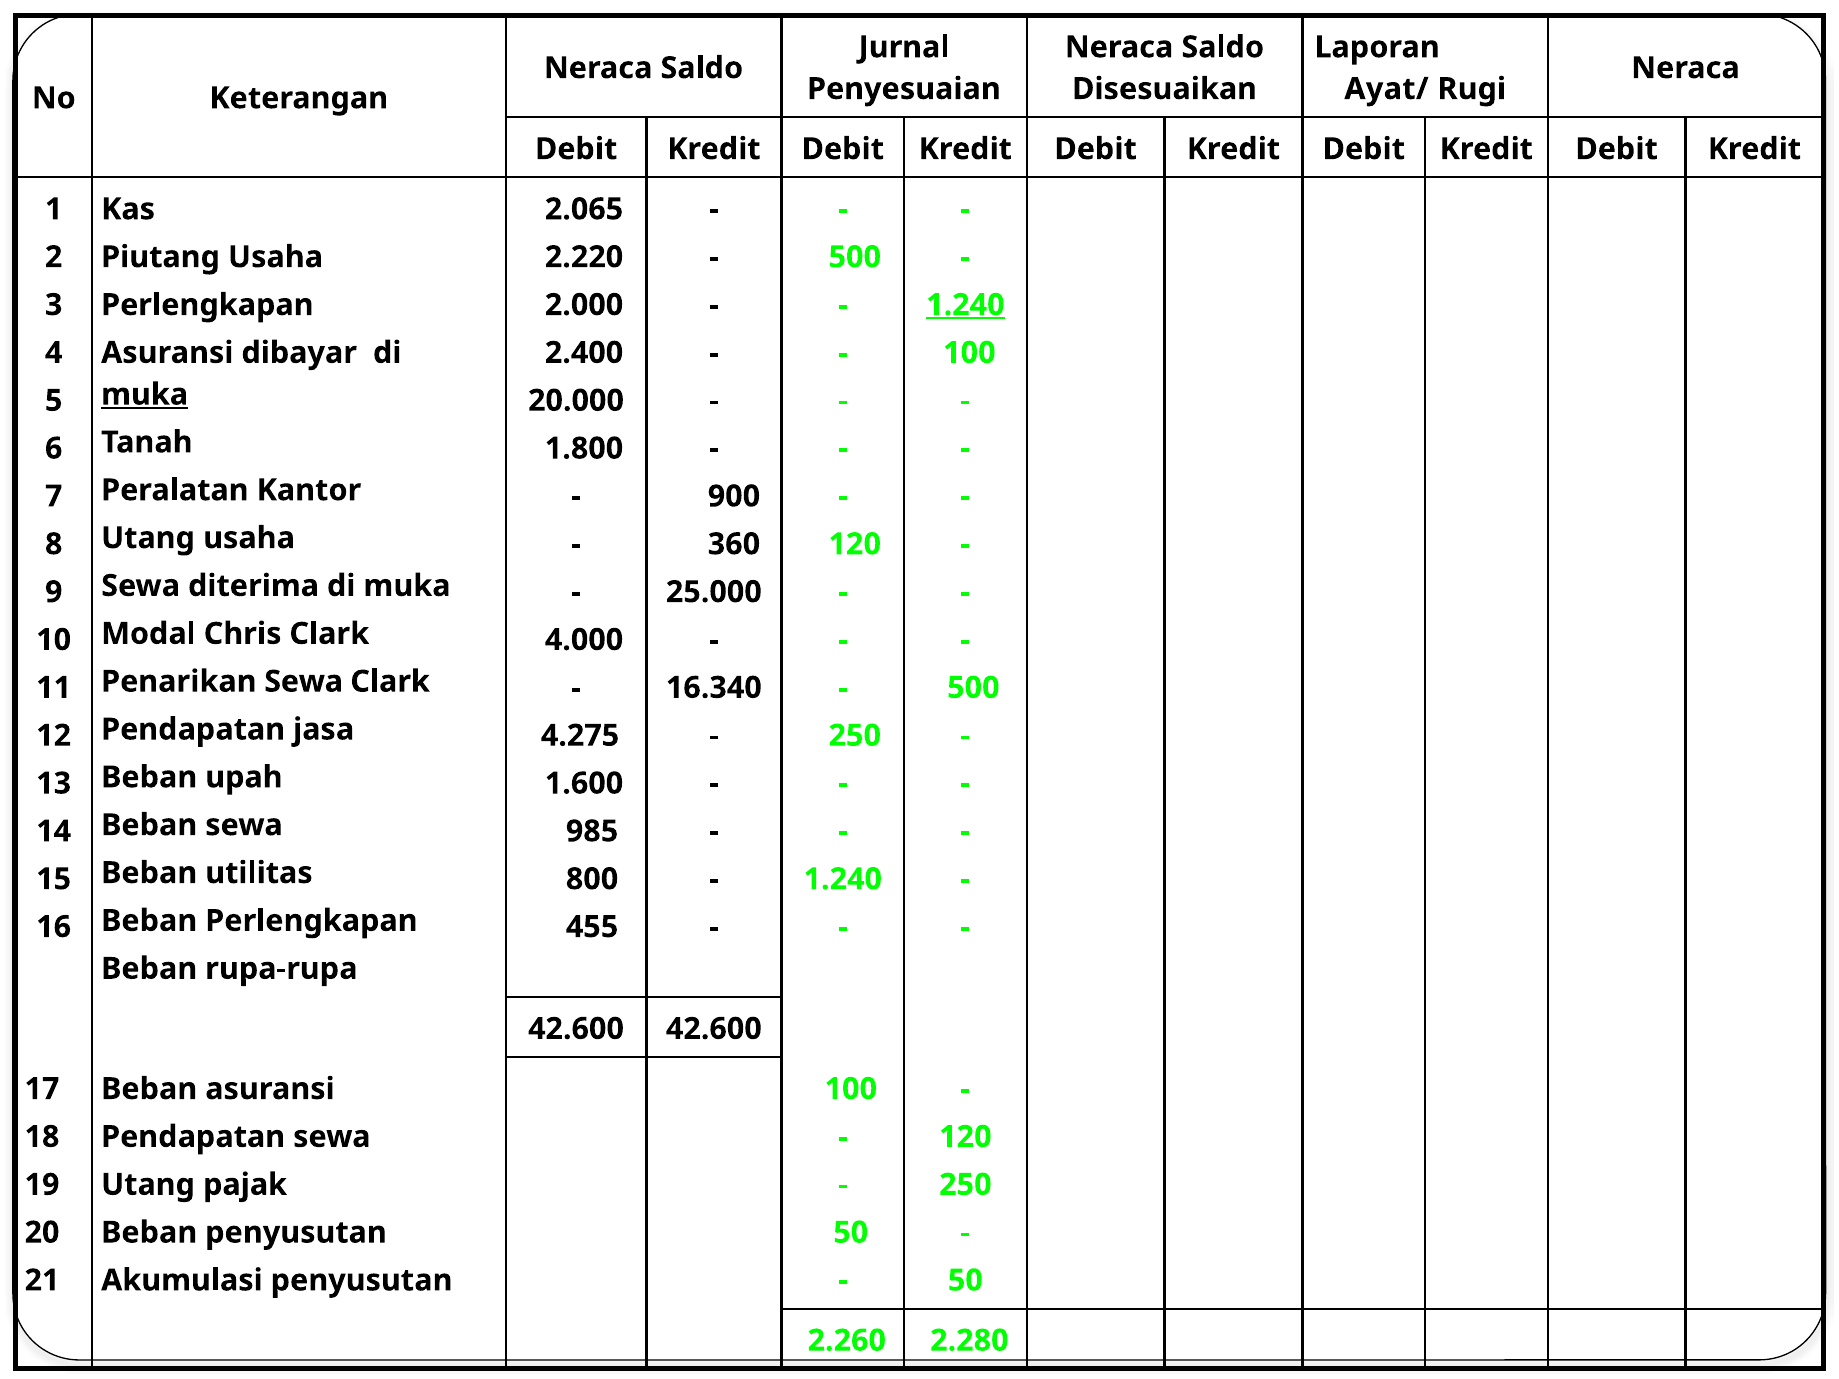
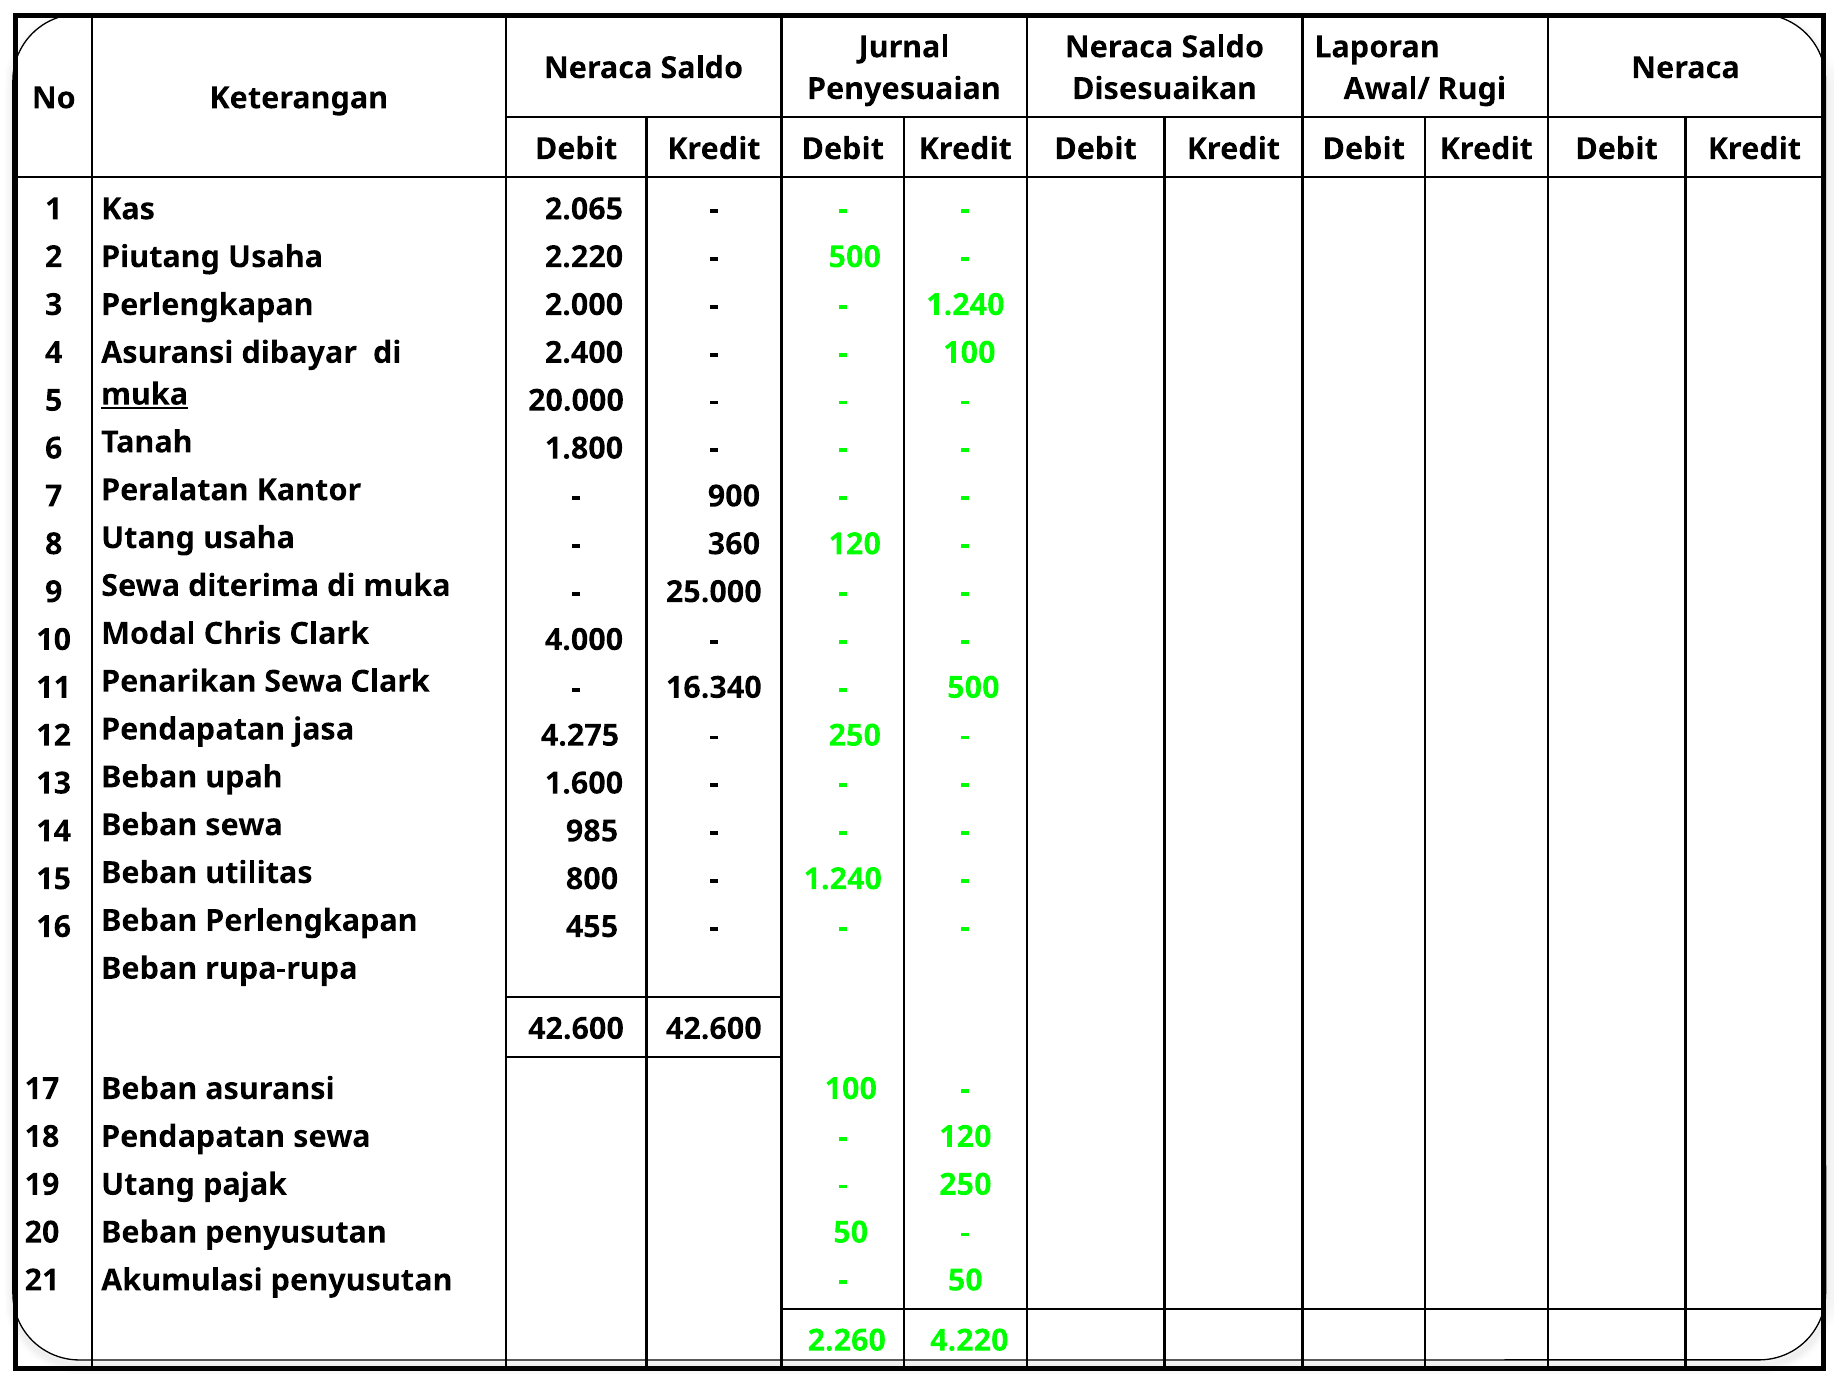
Ayat/: Ayat/ -> Awal/ (1387, 89)
1.240 underline: present -> none (965, 305)
2.280: 2.280 -> 4.220 (969, 1341)
